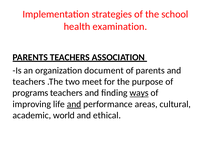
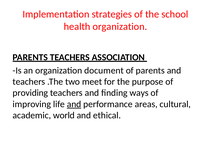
health examination: examination -> organization (120, 27)
programs: programs -> providing (30, 93)
ways underline: present -> none (139, 93)
